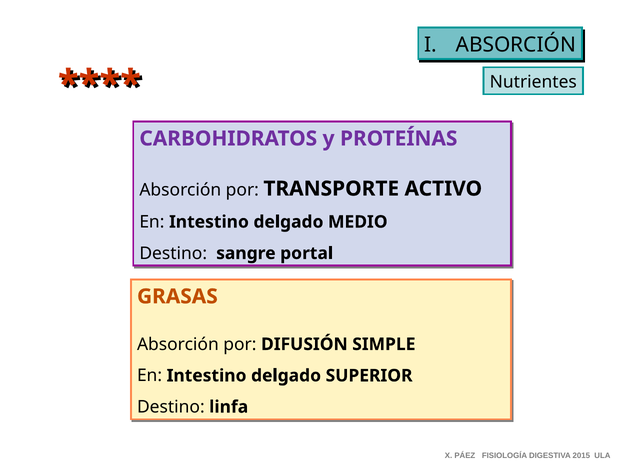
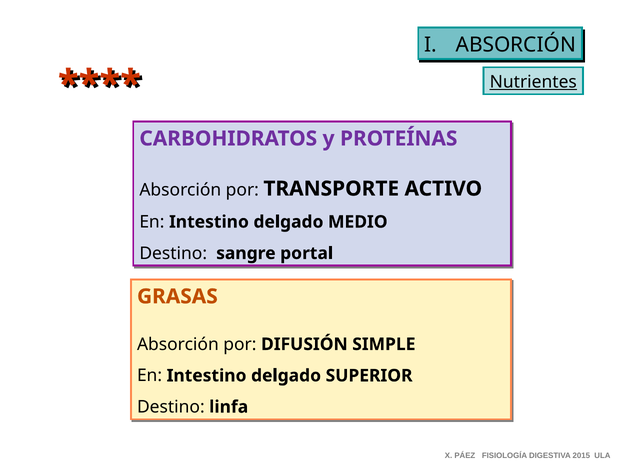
Nutrientes underline: none -> present (533, 82)
